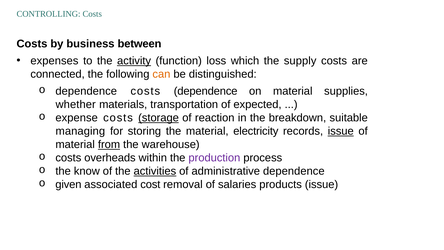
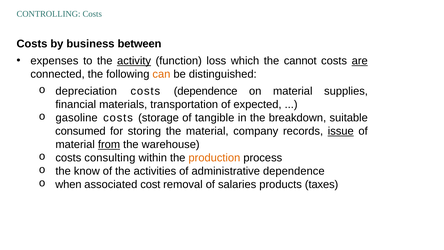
supply: supply -> cannot (300, 61)
are underline: none -> present (360, 61)
dependence: dependence -> depreciation (86, 91)
whether: whether -> financial (76, 104)
expense: expense -> gasoline (77, 118)
storage underline: present -> none (159, 118)
reaction: reaction -> tangible (215, 118)
managing: managing -> consumed (80, 131)
electricity: electricity -> company (256, 131)
overheads: overheads -> consulting (110, 158)
production colour: purple -> orange (214, 158)
activities underline: present -> none (155, 171)
given: given -> when (68, 184)
products issue: issue -> taxes (322, 184)
